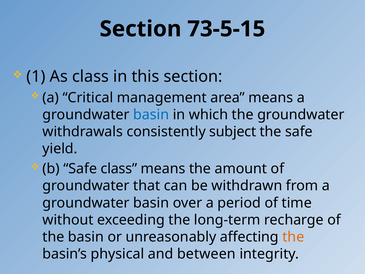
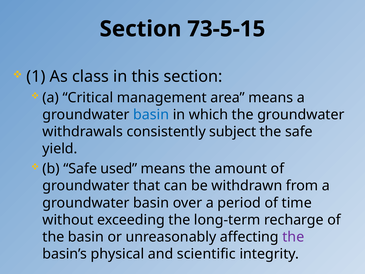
Safe class: class -> used (119, 169)
the colour: orange -> purple (293, 237)
between: between -> scientific (206, 254)
